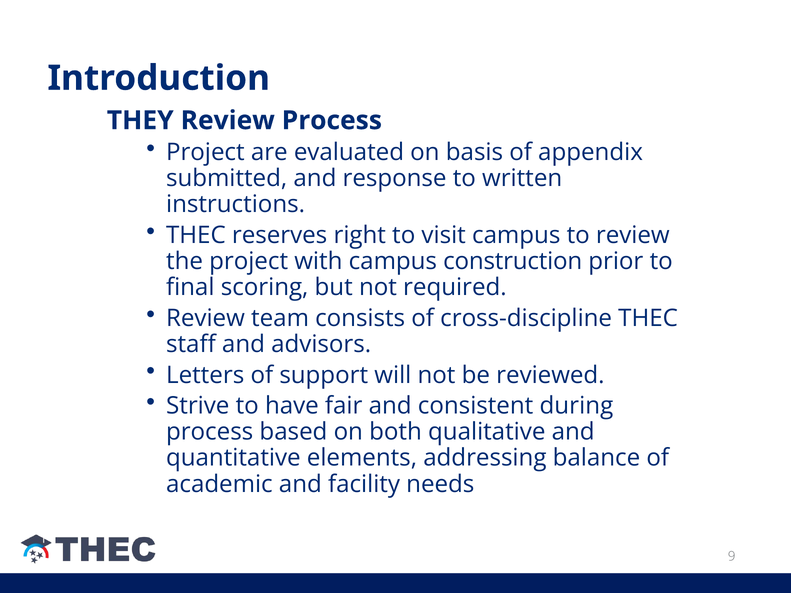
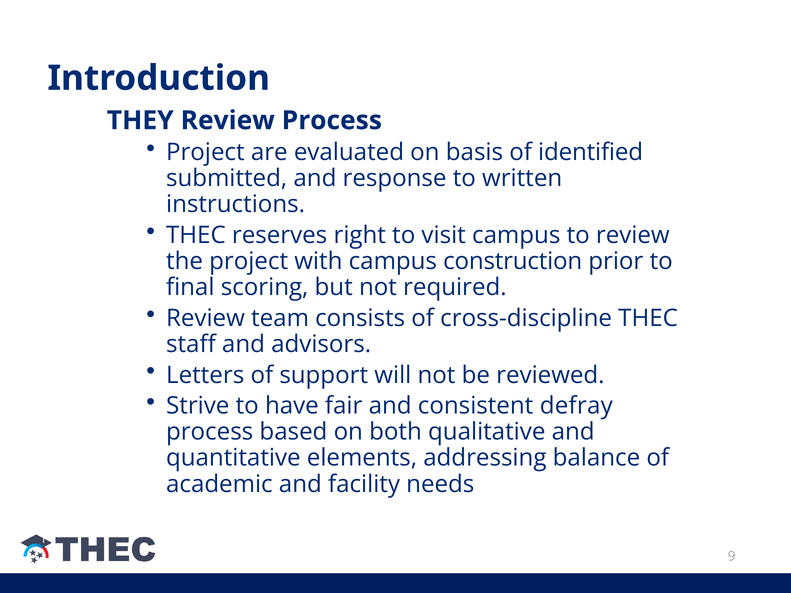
appendix: appendix -> identified (591, 152)
during: during -> defray (576, 406)
